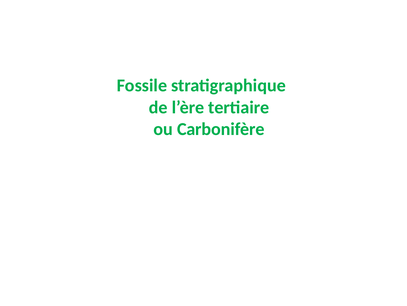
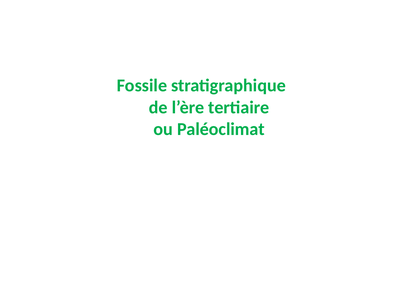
Carbonifère: Carbonifère -> Paléoclimat (221, 129)
